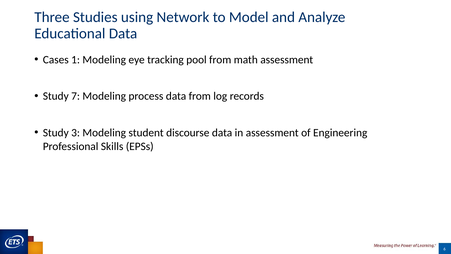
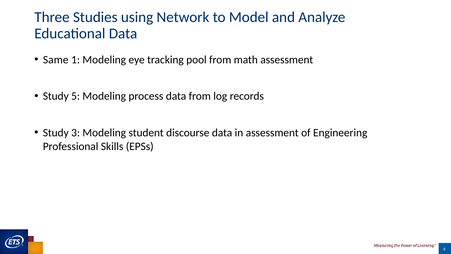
Cases: Cases -> Same (56, 60)
7: 7 -> 5 (76, 96)
